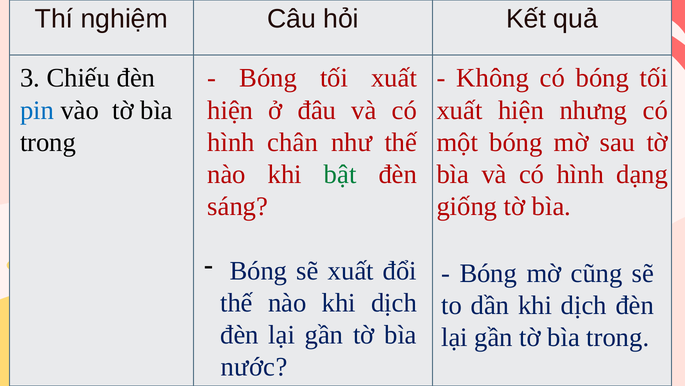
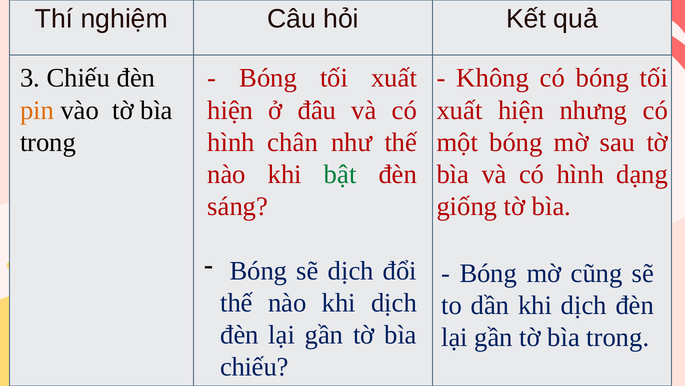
pin colour: blue -> orange (37, 110)
sẽ xuất: xuất -> dịch (351, 270)
nước: nước -> chiếu (254, 366)
